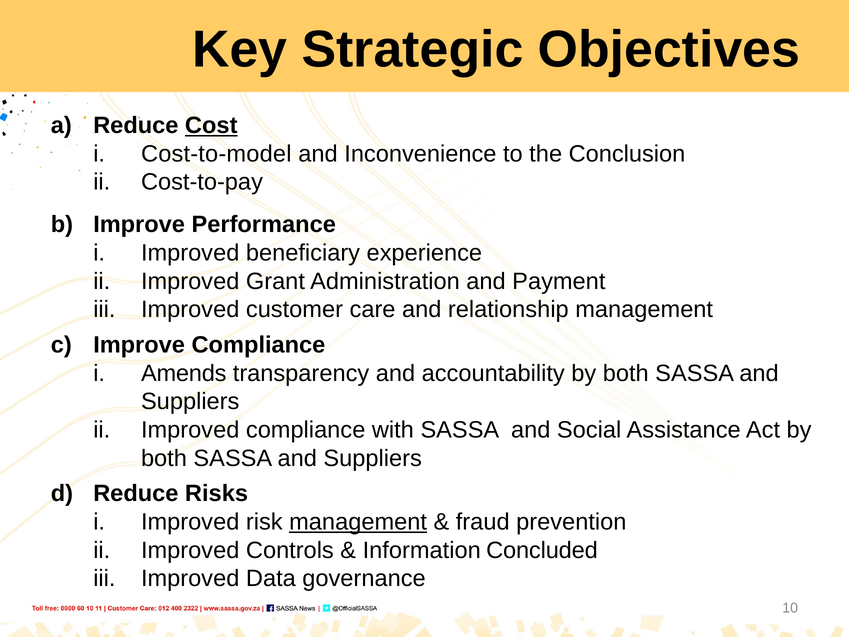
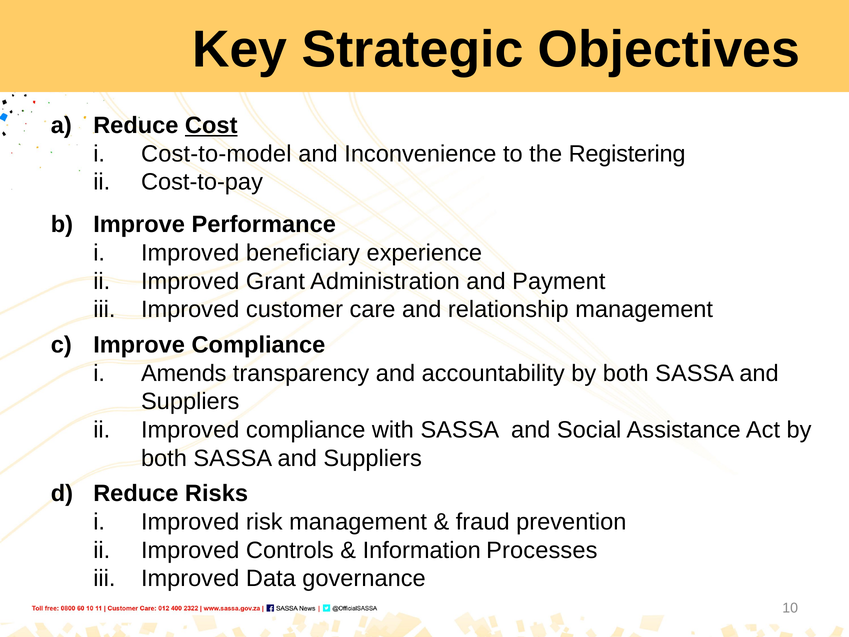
Conclusion: Conclusion -> Registering (627, 154)
management underline: present -> none (358, 522)
Concluded: Concluded -> Processes (542, 550)
